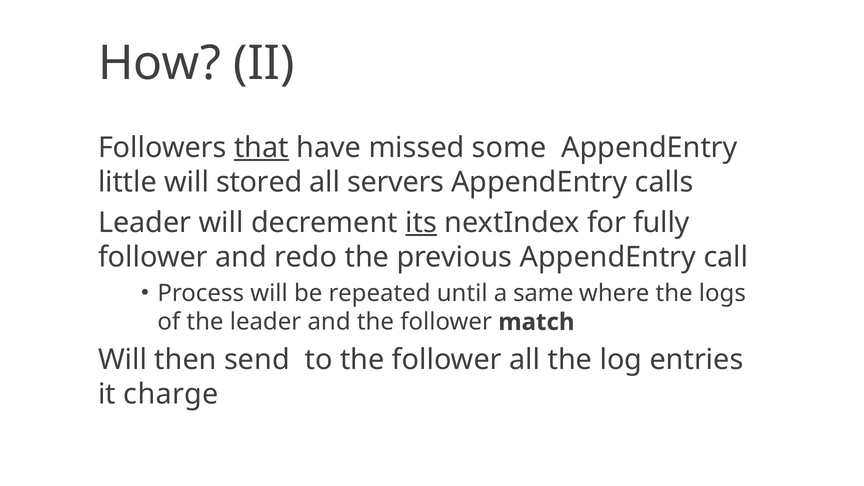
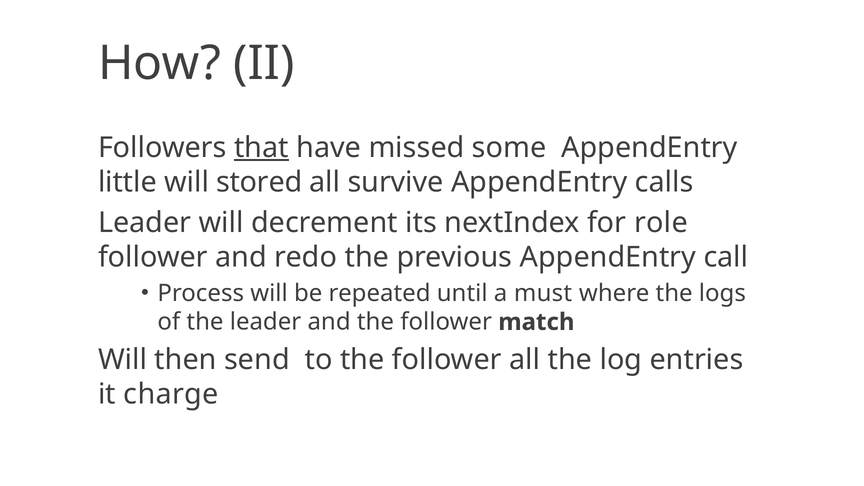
servers: servers -> survive (396, 182)
its underline: present -> none (421, 223)
fully: fully -> role (661, 223)
same: same -> must (543, 293)
